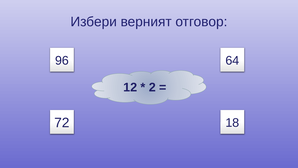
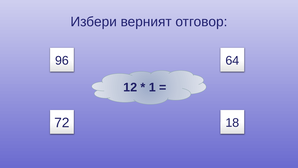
2: 2 -> 1 (152, 87)
